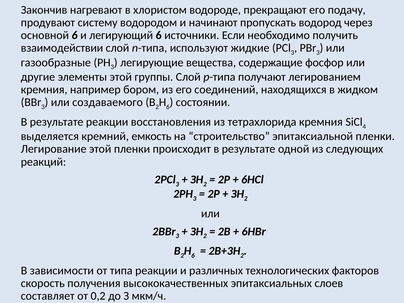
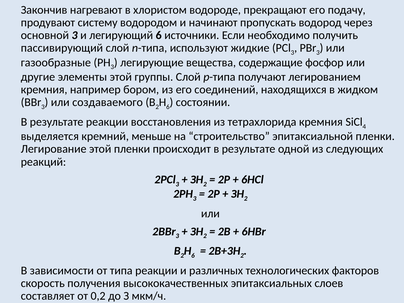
основной 6: 6 -> 3 (75, 35)
взаимодействии: взаимодействии -> пассивирующий (62, 48)
емкость: емкость -> меньше (151, 136)
